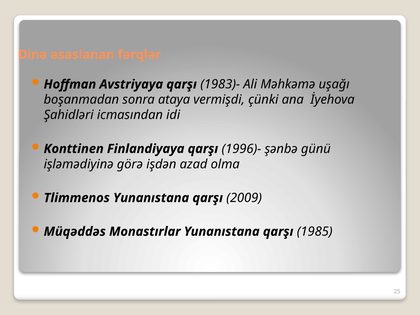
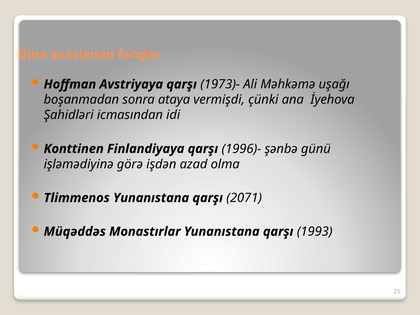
1983)-: 1983)- -> 1973)- (220, 84)
2009: 2009 -> 2071 (244, 198)
1985: 1985 -> 1993 (315, 232)
